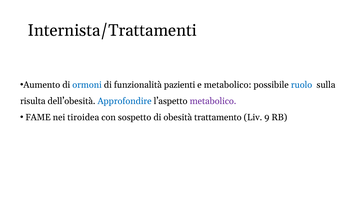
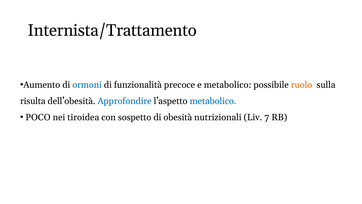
Internista/Trattamenti: Internista/Trattamenti -> Internista/Trattamento (112, 30)
pazienti: pazienti -> precoce (180, 85)
ruolo colour: blue -> orange (302, 85)
metabolico colour: purple -> blue (213, 101)
FAME: FAME -> POCO (38, 117)
trattamento: trattamento -> nutrizionali (218, 117)
9: 9 -> 7 (267, 117)
